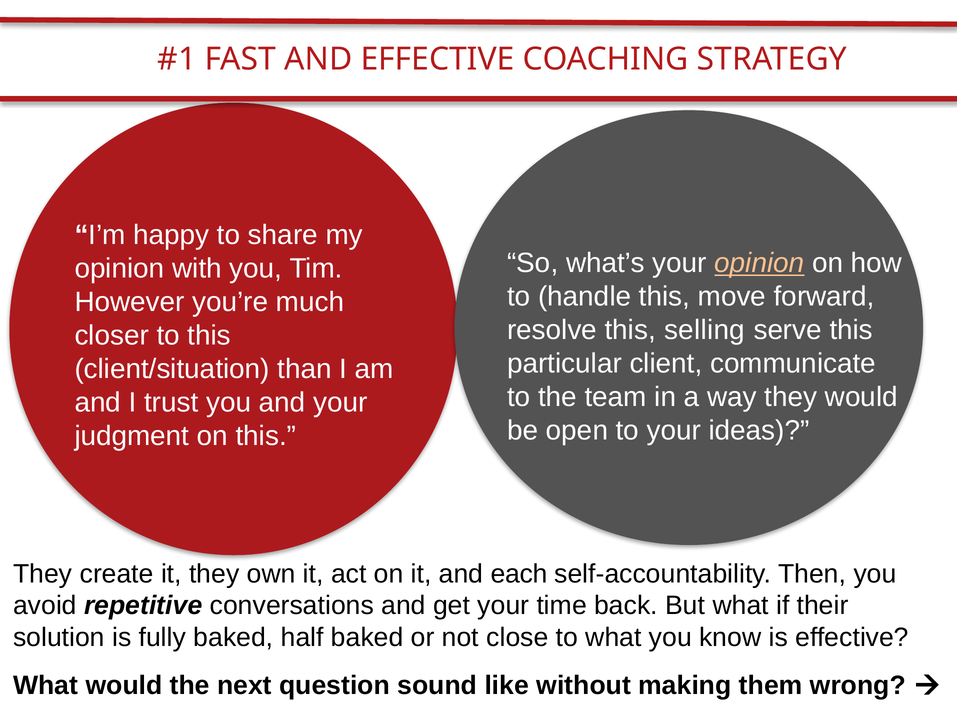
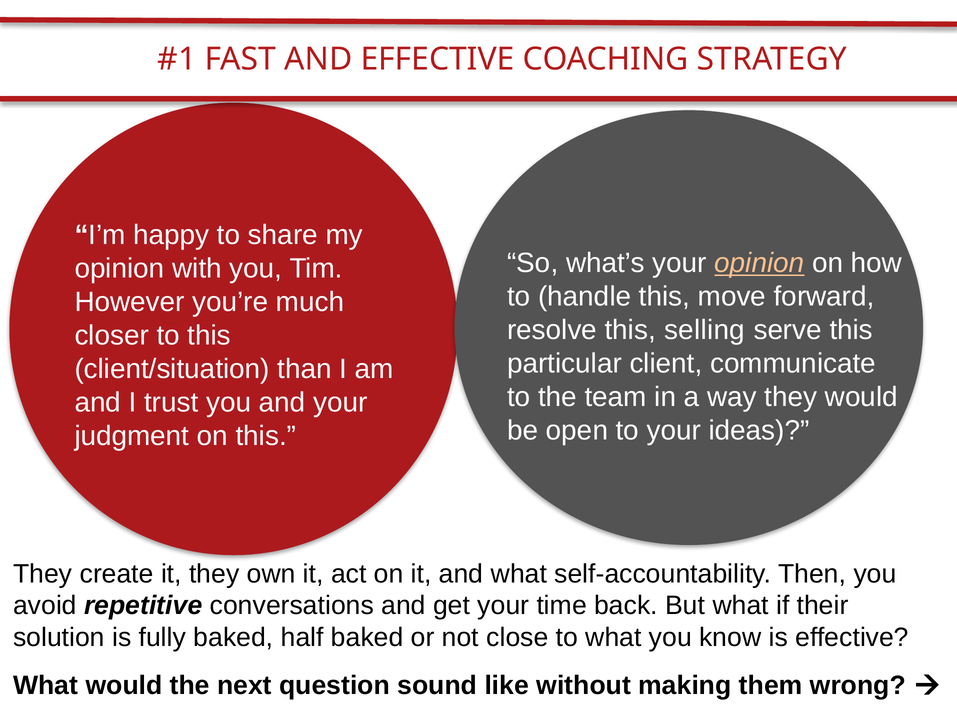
and each: each -> what (519, 574)
